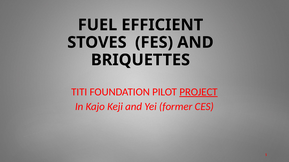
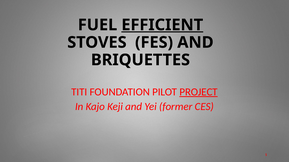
EFFICIENT underline: none -> present (162, 25)
